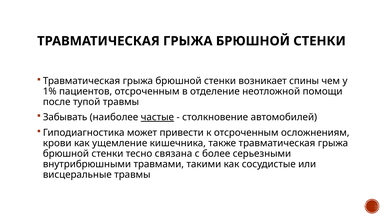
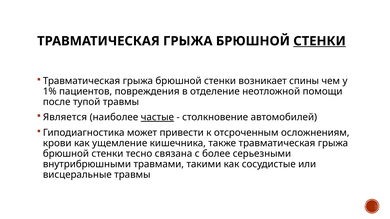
СТЕНКИ underline: none -> present (320, 41)
пациентов отсроченным: отсроченным -> повреждения (147, 91)
Забывать: Забывать -> Является (65, 117)
